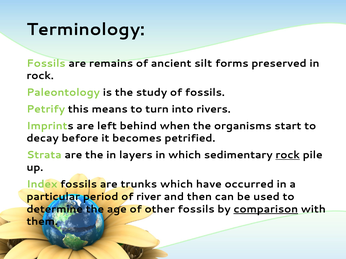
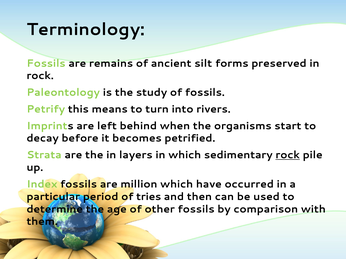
trunks: trunks -> million (139, 184)
river: river -> tries (149, 197)
comparison underline: present -> none (266, 209)
